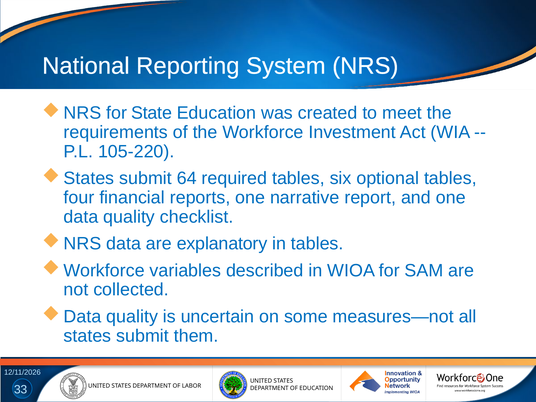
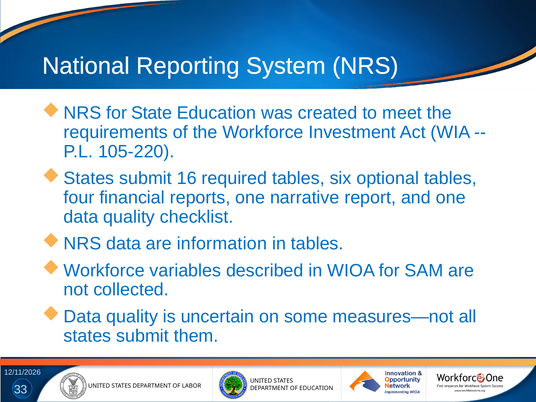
64: 64 -> 16 (187, 178)
explanatory: explanatory -> information (222, 244)
